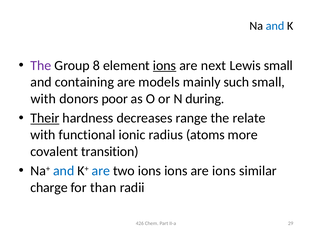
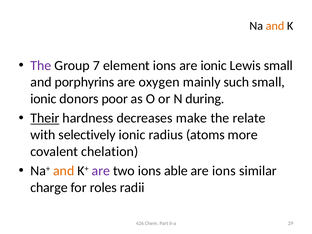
and colour: blue -> orange (275, 26)
8: 8 -> 7 (96, 65)
ions underline: present -> none (165, 65)
are next: next -> ionic (214, 65)
containing: containing -> porphyrins (84, 82)
models: models -> oxygen (159, 82)
with: with -> ionic (43, 99)
range: range -> make (191, 118)
functional: functional -> selectively (87, 135)
transition: transition -> chelation (110, 151)
and colour: blue -> orange (64, 171)
are colour: blue -> purple (101, 171)
ions ions: ions -> able (176, 171)
than: than -> roles (103, 188)
